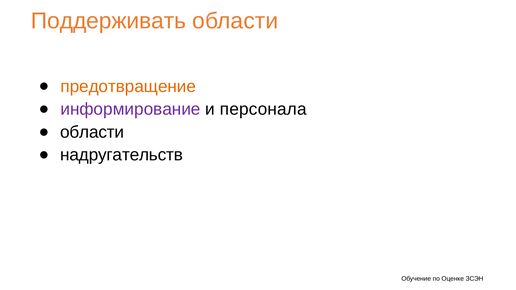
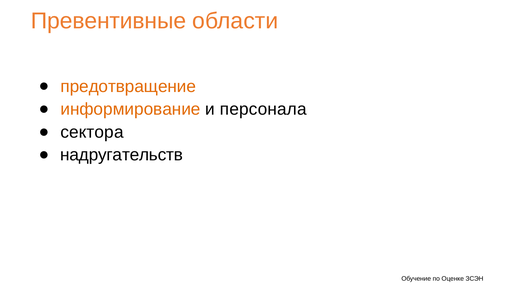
Поддерживать: Поддерживать -> Превентивные (109, 21)
информирование colour: purple -> orange (131, 109)
области: области -> сектора (92, 132)
